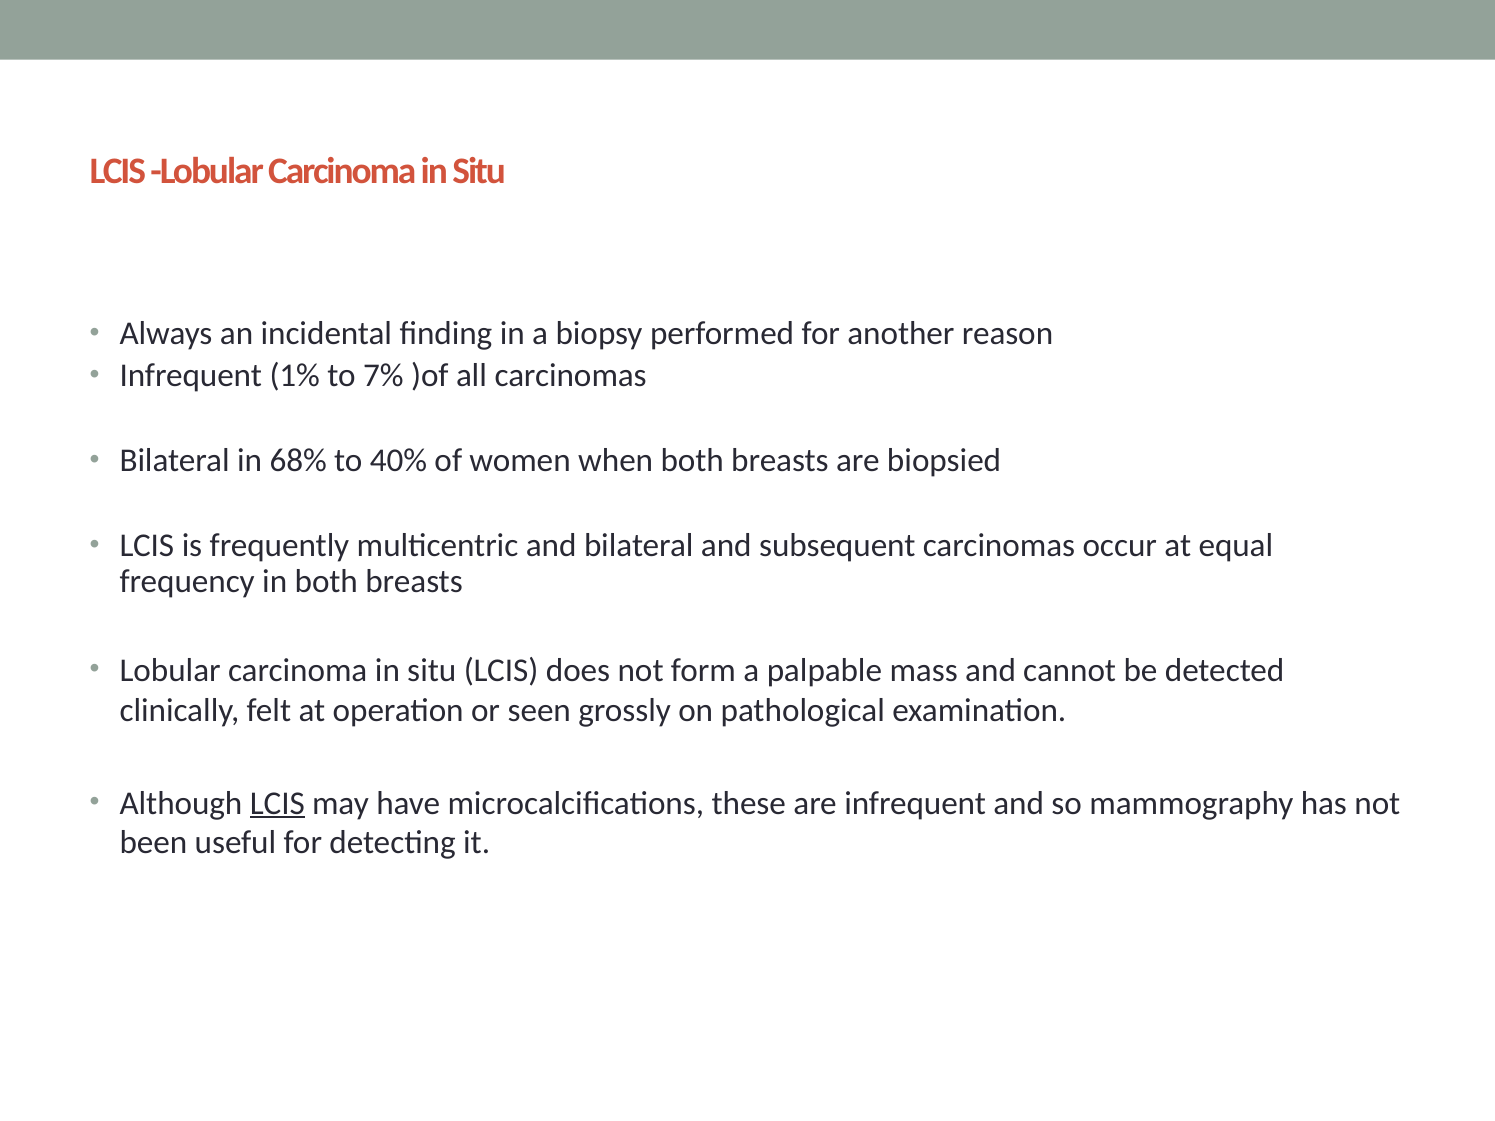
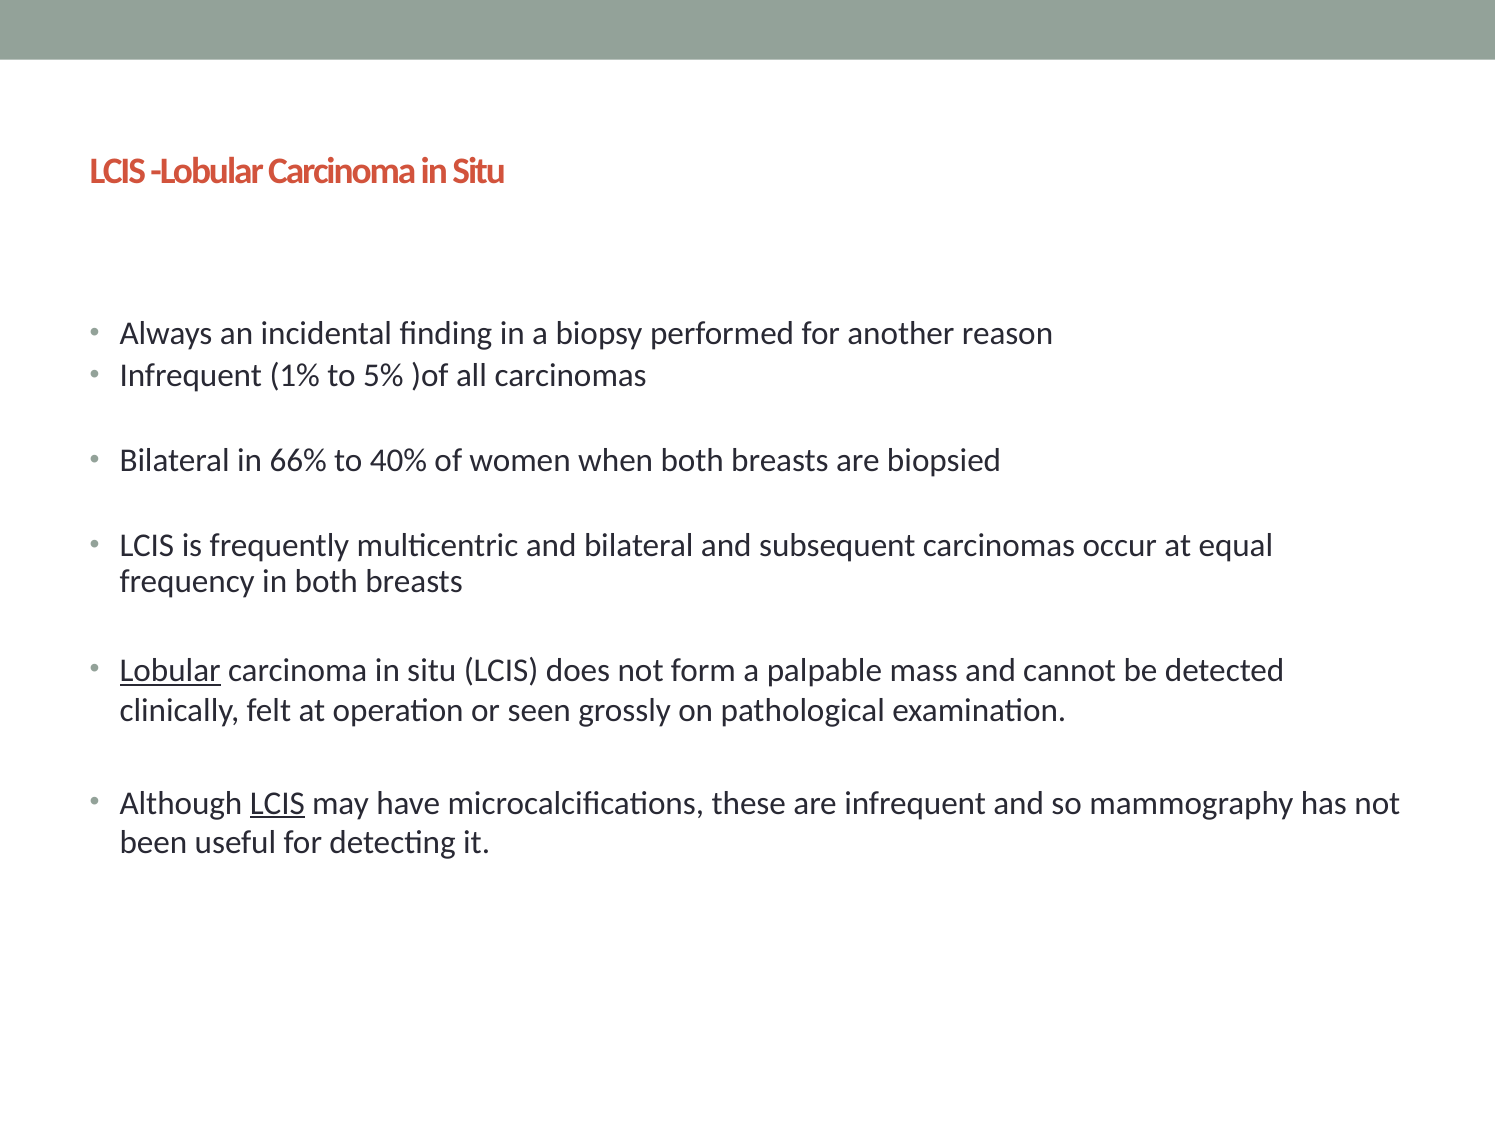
7%: 7% -> 5% (383, 376)
68%: 68% -> 66% (298, 461)
Lobular underline: none -> present (170, 671)
